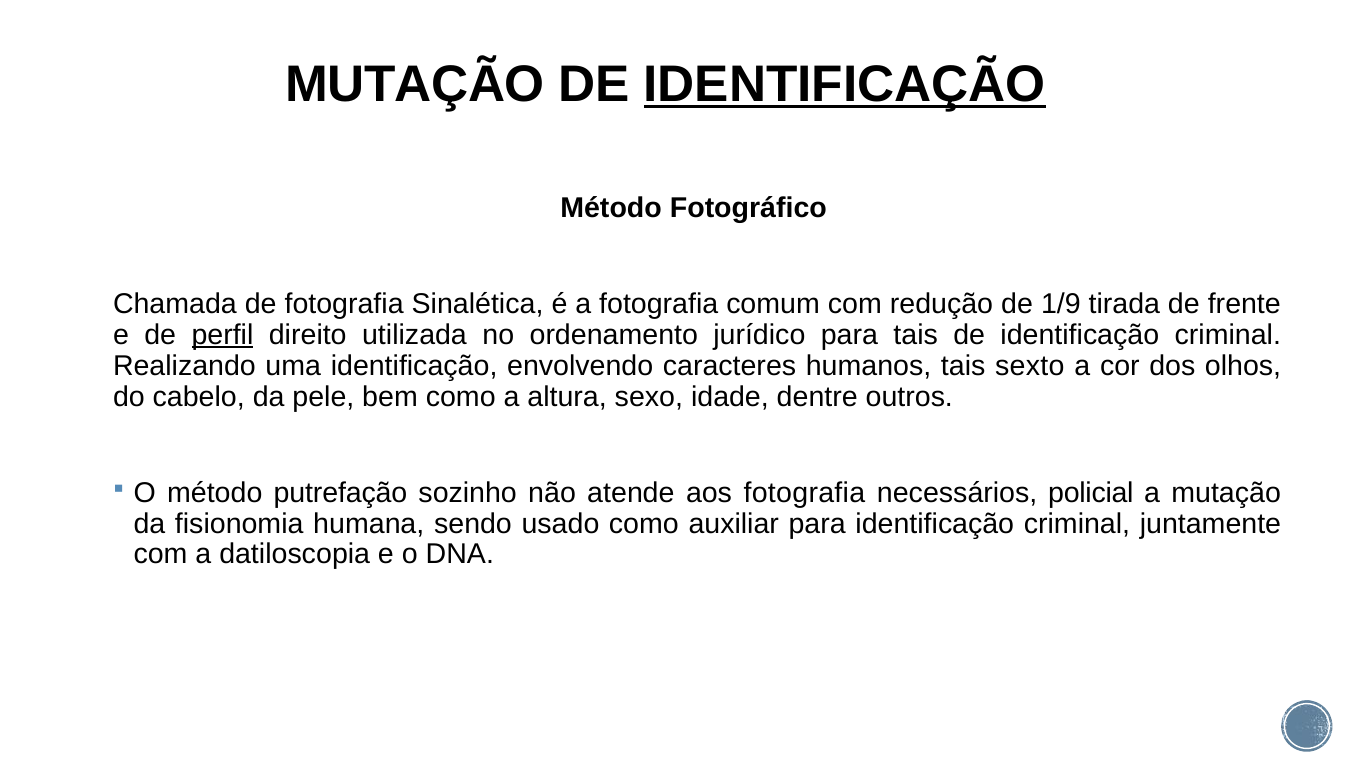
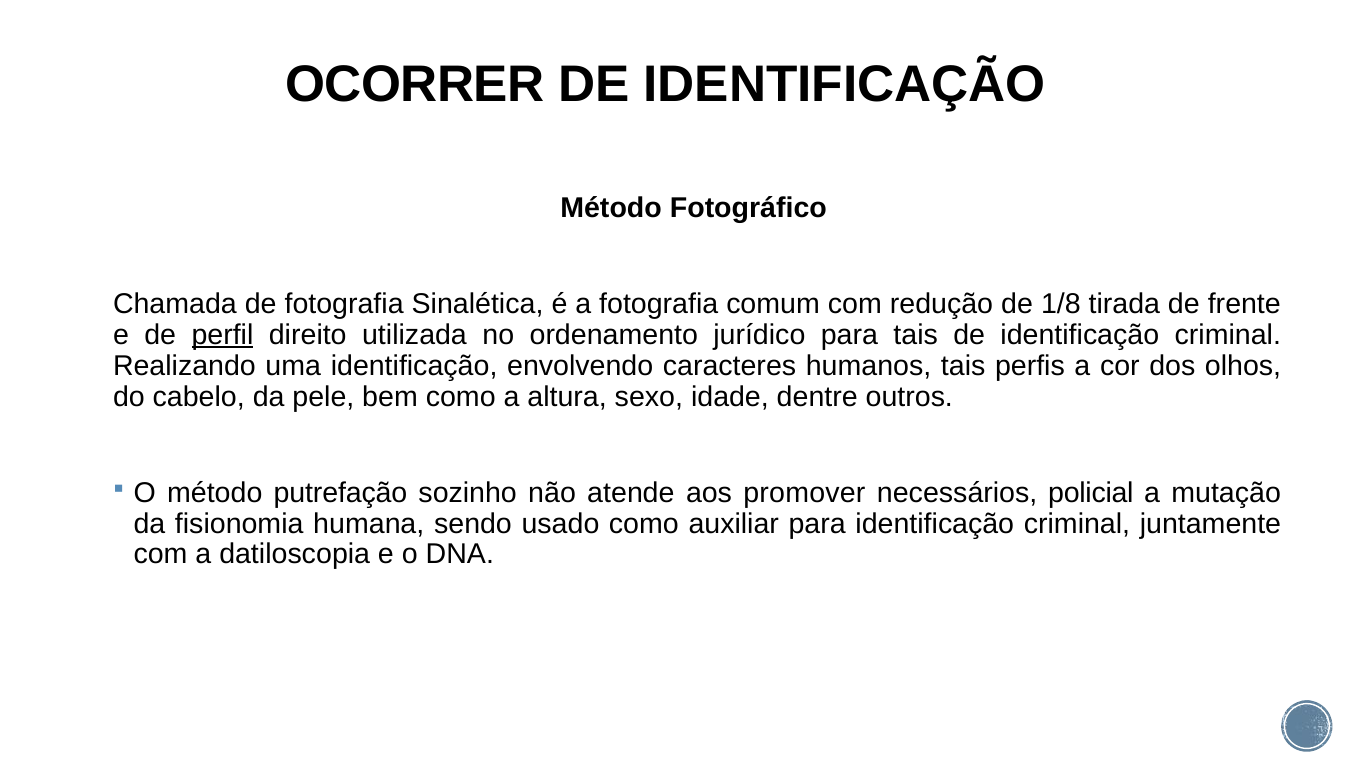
MUTAÇÃO: MUTAÇÃO -> OCORRER (415, 84)
IDENTIFICAÇÃO underline: present -> none (845, 84)
1/9: 1/9 -> 1/8 (1061, 304)
sexto: sexto -> perfis (1030, 366)
aos fotografia: fotografia -> promover (804, 493)
